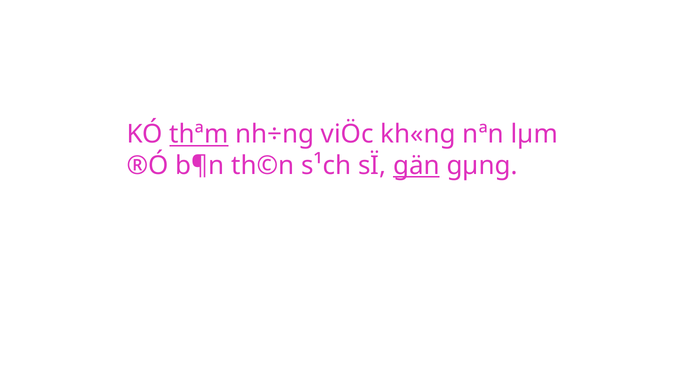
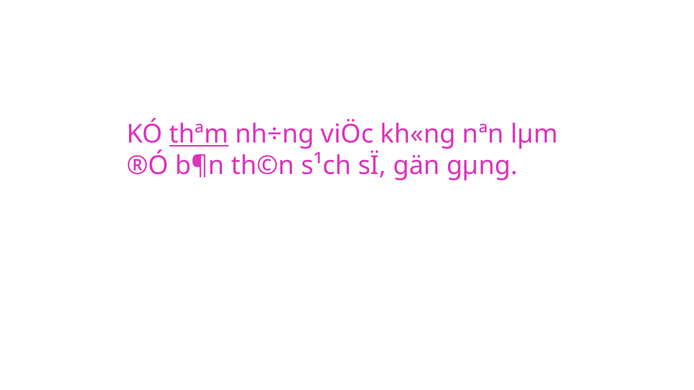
gän underline: present -> none (416, 166)
